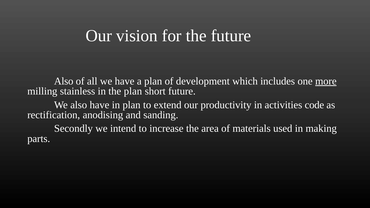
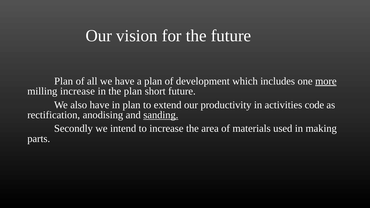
Also: Also -> Plan (64, 81)
milling stainless: stainless -> increase (77, 91)
sanding underline: none -> present (161, 115)
